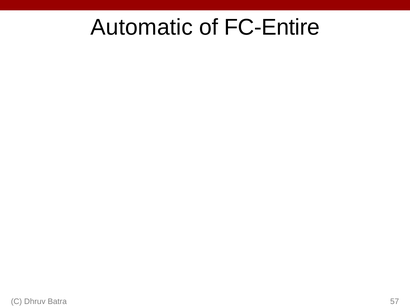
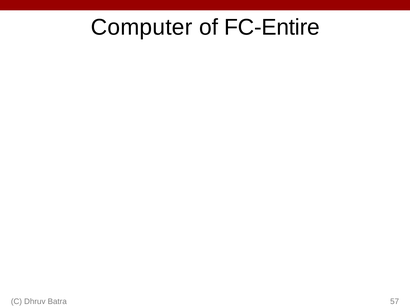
Automatic: Automatic -> Computer (142, 27)
